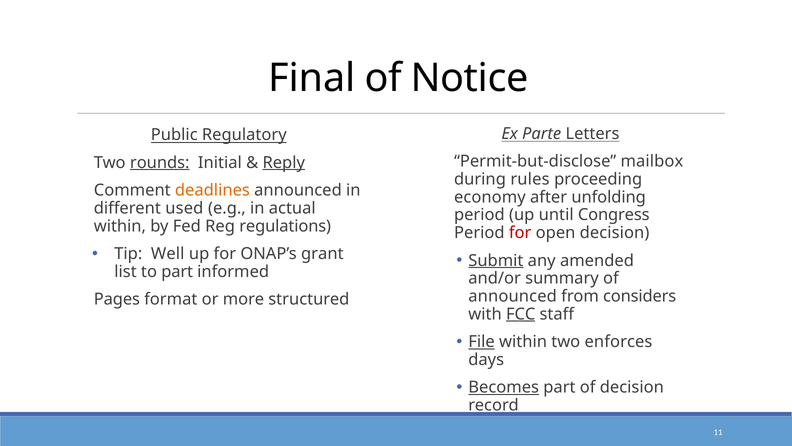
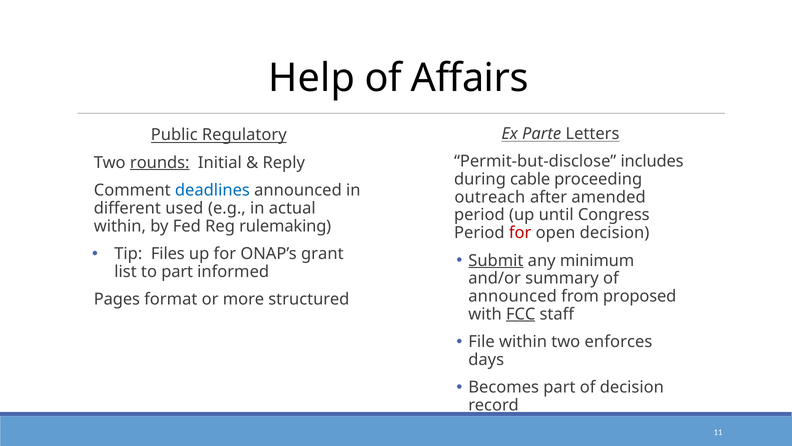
Final: Final -> Help (312, 78)
Notice: Notice -> Affairs (470, 78)
mailbox: mailbox -> includes (652, 161)
Reply underline: present -> none (284, 162)
rules: rules -> cable (530, 179)
deadlines colour: orange -> blue (212, 190)
economy: economy -> outreach (490, 197)
unfolding: unfolding -> amended (609, 197)
regulations: regulations -> rulemaking (285, 226)
Well: Well -> Files (168, 254)
amended: amended -> minimum (597, 260)
considers: considers -> proposed (640, 296)
File underline: present -> none (482, 341)
Becomes underline: present -> none (504, 387)
